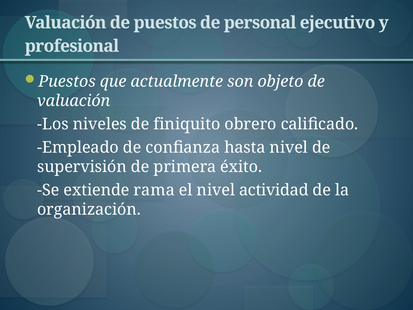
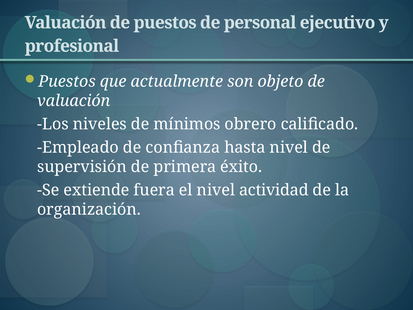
finiquito: finiquito -> mínimos (187, 124)
rama: rama -> fuera (154, 190)
